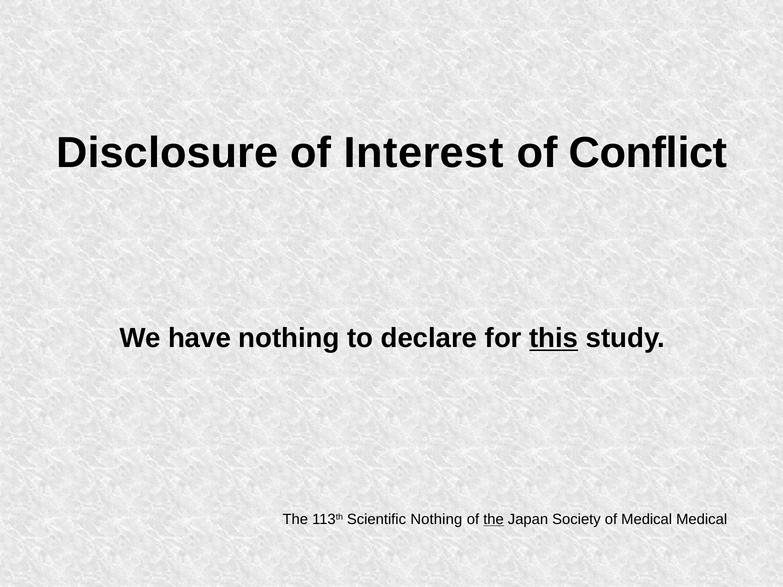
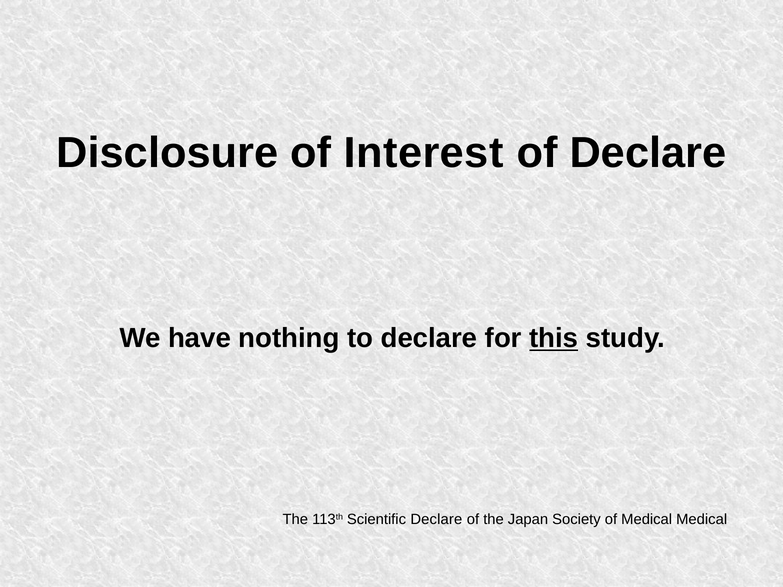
of Conflict: Conflict -> Declare (648, 153)
Scientific Nothing: Nothing -> Declare (436, 520)
the underline: present -> none (494, 520)
